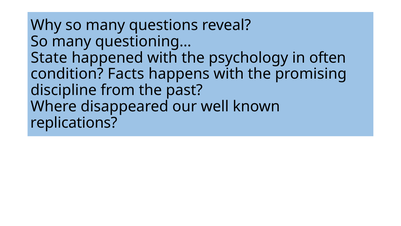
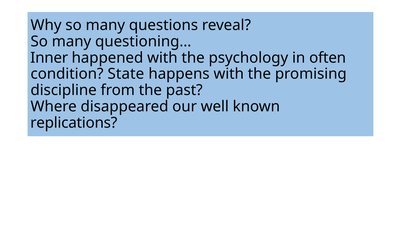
State: State -> Inner (49, 58)
Facts: Facts -> State (126, 74)
